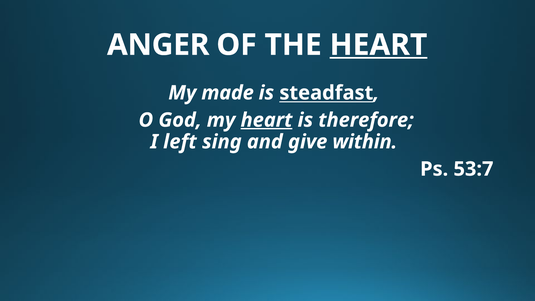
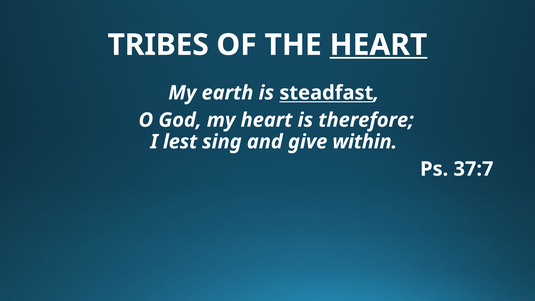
ANGER: ANGER -> TRIBES (158, 45)
made: made -> earth (227, 93)
heart underline: present -> none (266, 120)
left: left -> lest (180, 142)
53:7: 53:7 -> 37:7 (473, 169)
